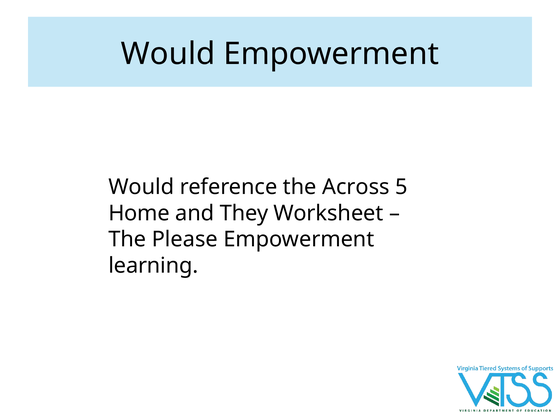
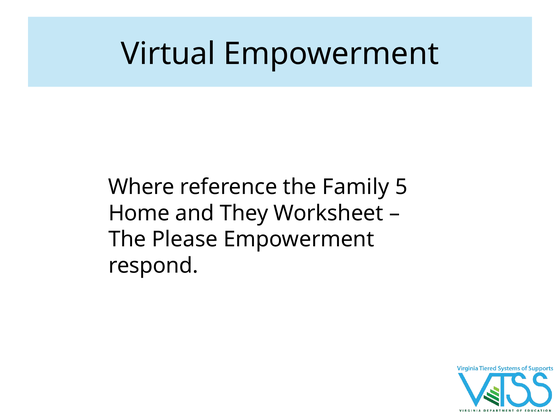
Would: Would -> Virtual (168, 54)
Would: Would -> Where (141, 187)
Across: Across -> Family (356, 187)
learning: learning -> respond (153, 265)
